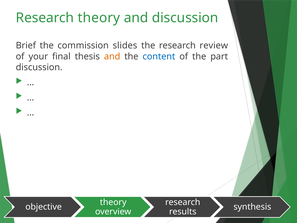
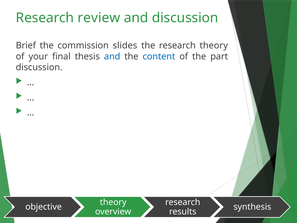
Research theory: theory -> review (99, 18)
research review: review -> theory (214, 46)
and colour: orange -> blue (112, 56)
